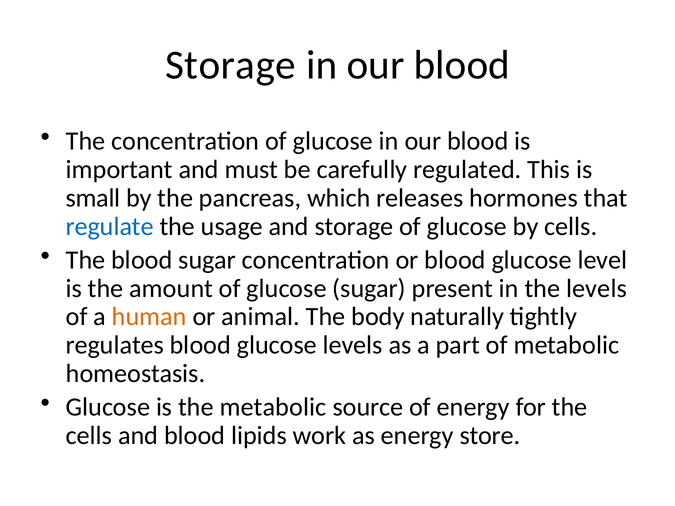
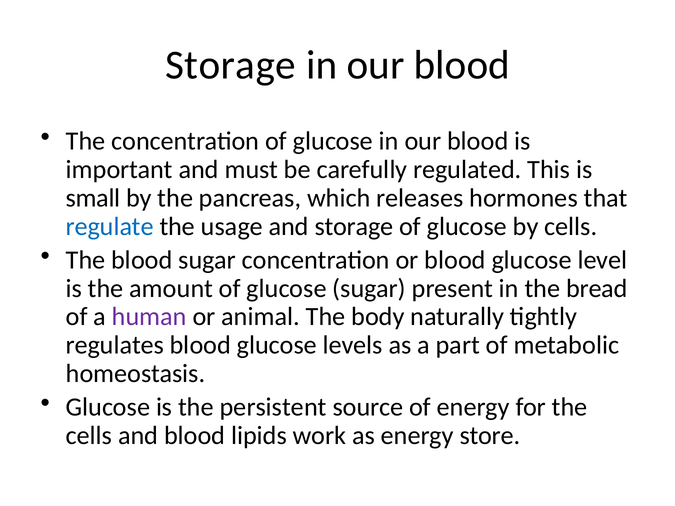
the levels: levels -> bread (597, 289)
human colour: orange -> purple (149, 317)
the metabolic: metabolic -> persistent (273, 407)
